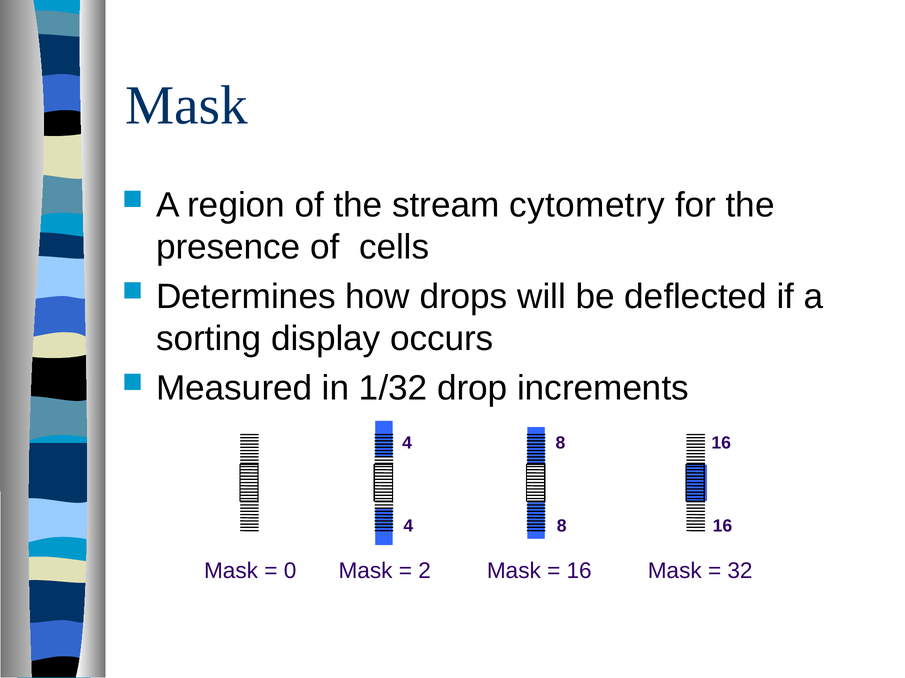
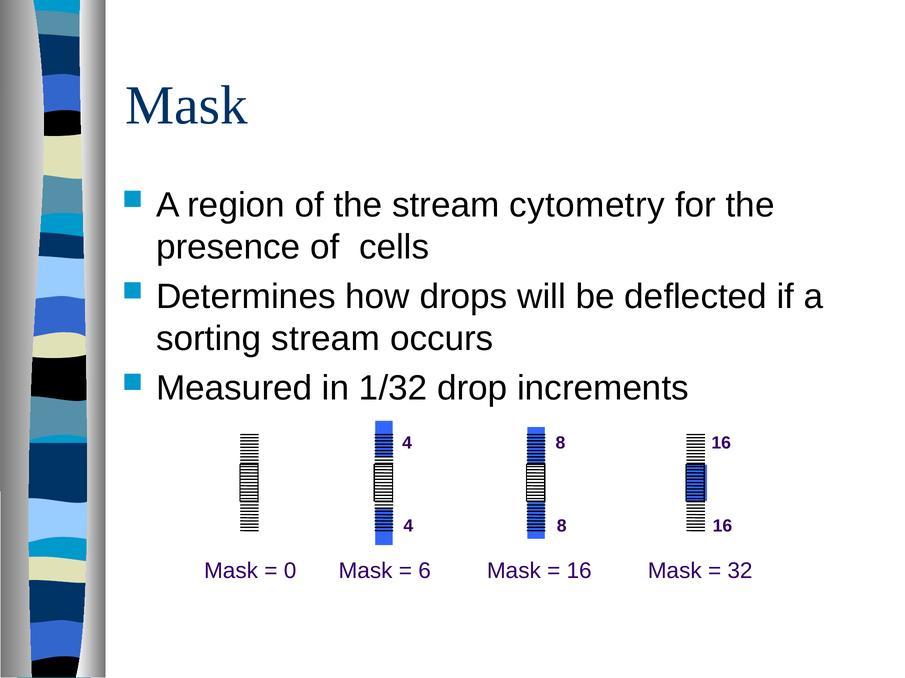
sorting display: display -> stream (326, 339)
2: 2 -> 6 (425, 571)
